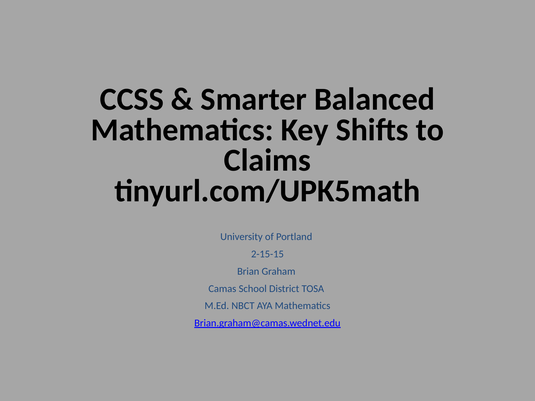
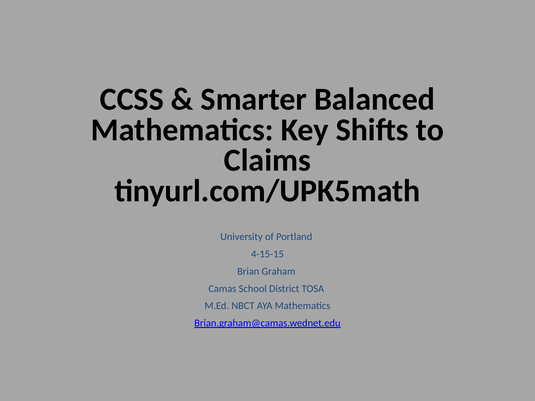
2-15-15: 2-15-15 -> 4-15-15 (267, 254)
